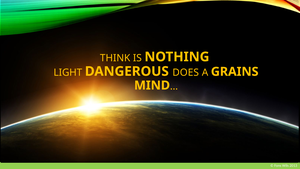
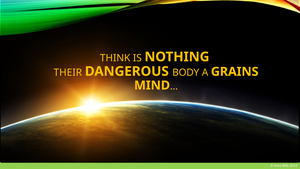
LIGHT: LIGHT -> THEIR (68, 72)
DOES: DOES -> BODY (186, 72)
